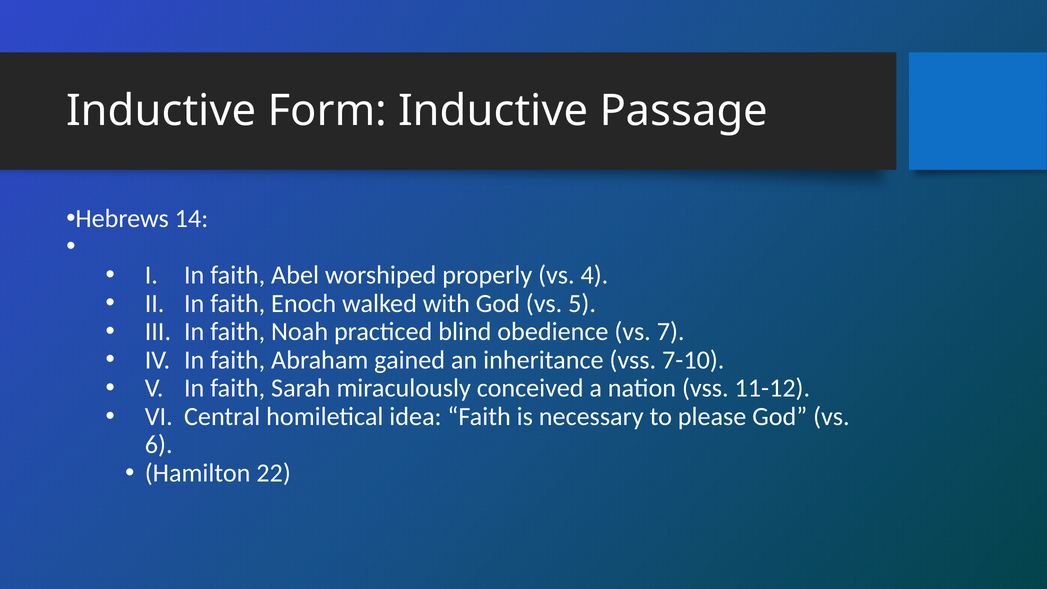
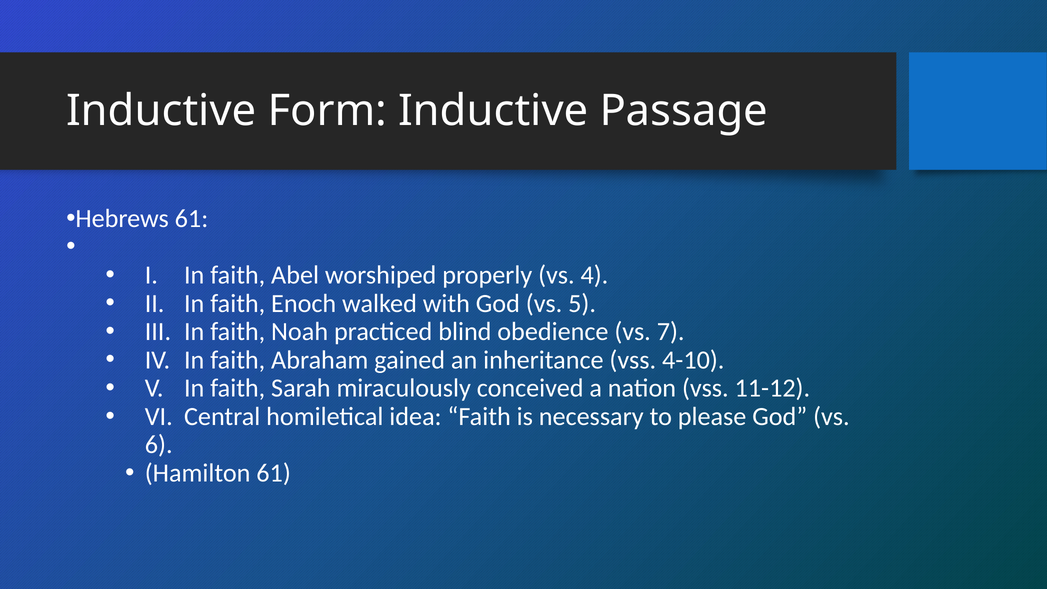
Hebrews 14: 14 -> 61 (191, 219)
7-10: 7-10 -> 4-10 (693, 360)
Hamilton 22: 22 -> 61 (274, 473)
